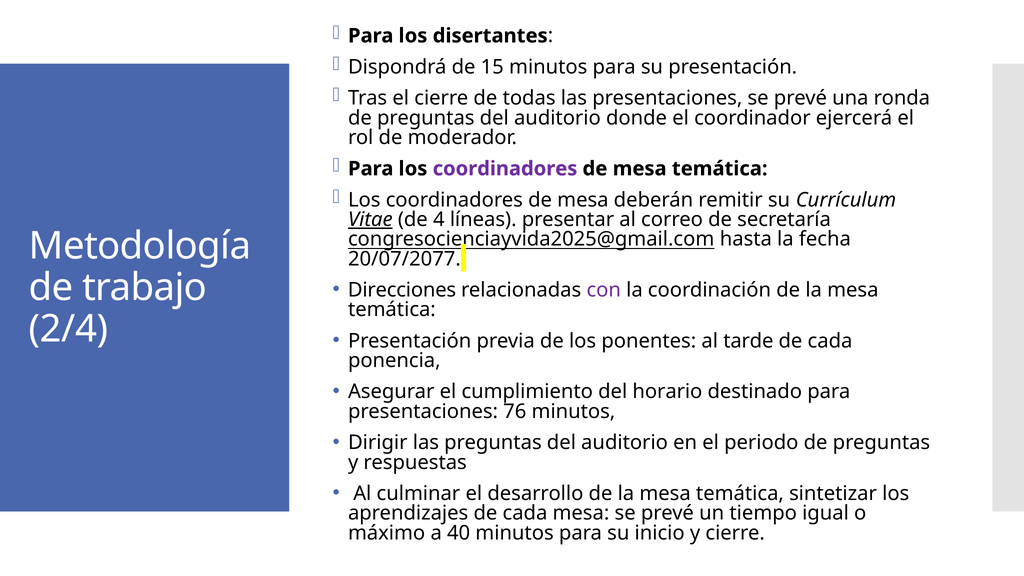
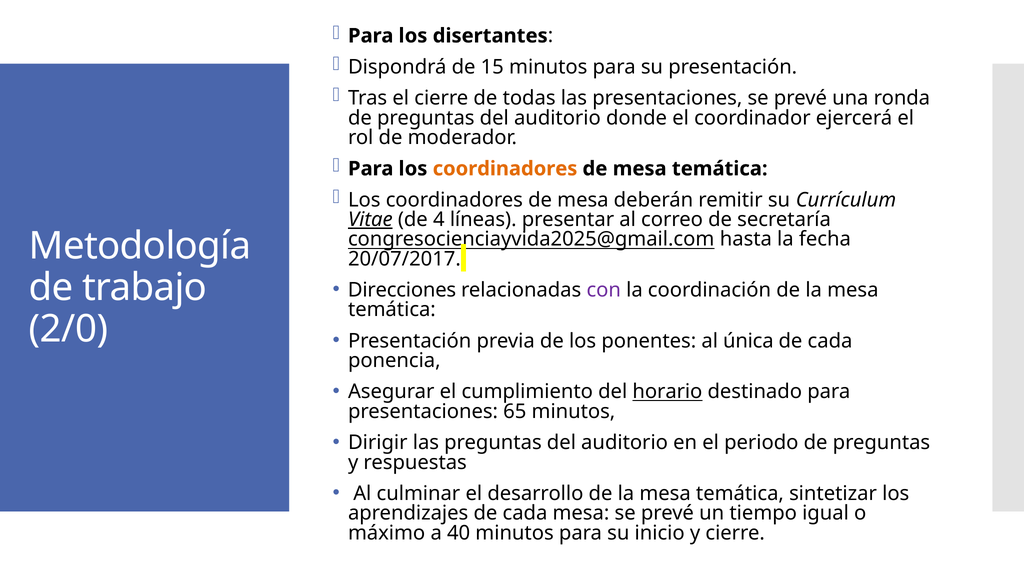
coordinadores colour: purple -> orange (505, 169)
20/07/2077: 20/07/2077 -> 20/07/2017 (404, 259)
2/4: 2/4 -> 2/0 (68, 329)
tarde: tarde -> única (748, 341)
horario underline: none -> present (667, 392)
76: 76 -> 65 (515, 411)
